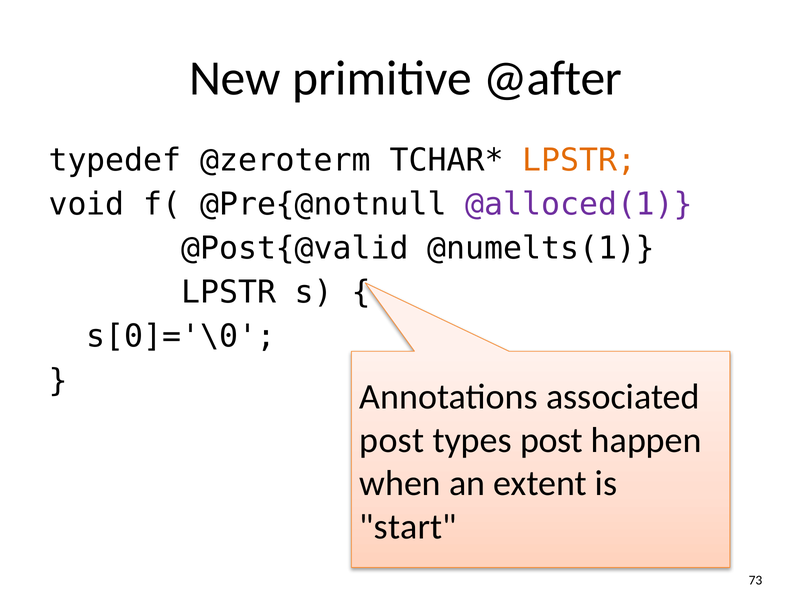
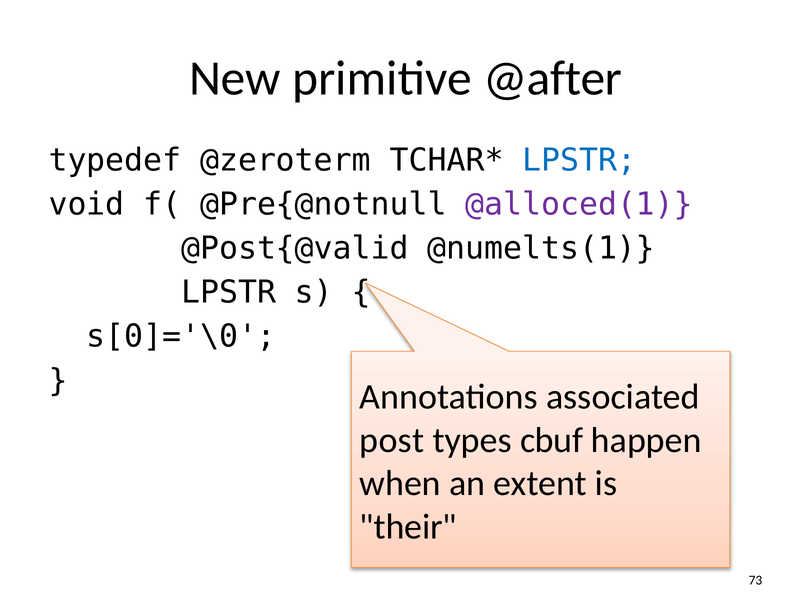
LPSTR colour: orange -> blue (579, 160)
types post: post -> cbuf (552, 440)
start: start -> their (408, 527)
